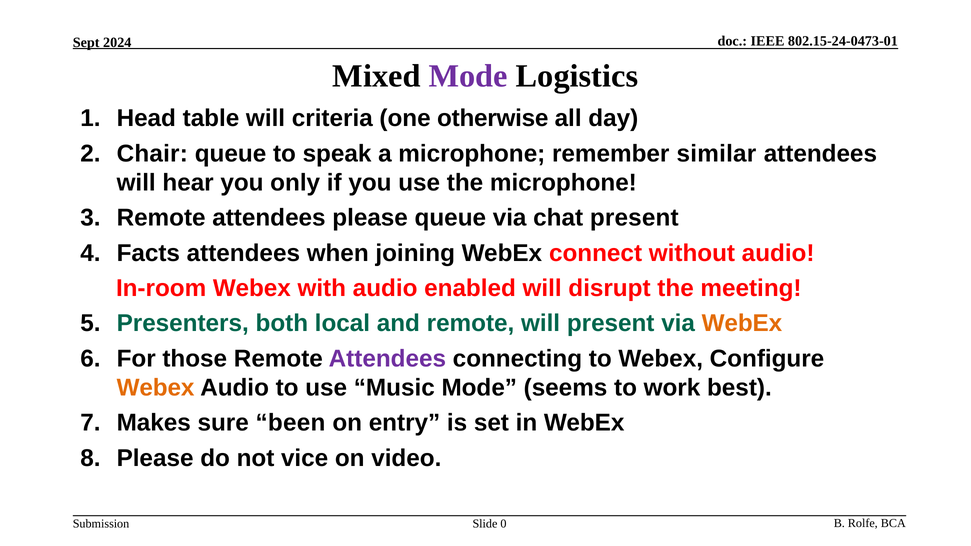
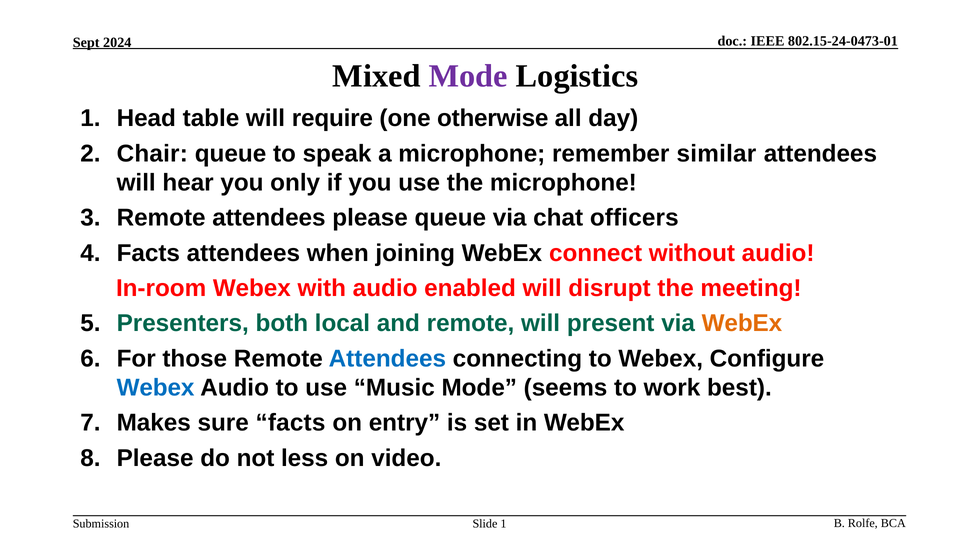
criteria: criteria -> require (332, 118)
chat present: present -> officers (634, 218)
Attendees colour: purple -> blue (387, 359)
Webex colour: orange -> blue (156, 388)
sure been: been -> facts (290, 423)
vice: vice -> less (305, 458)
Slide 0: 0 -> 1 (503, 524)
